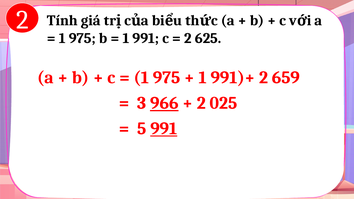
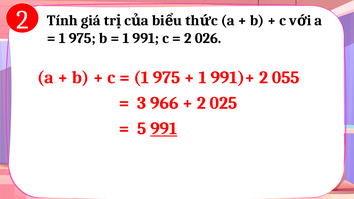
625: 625 -> 026 (208, 38)
659: 659 -> 055 (286, 78)
966 underline: present -> none (164, 103)
